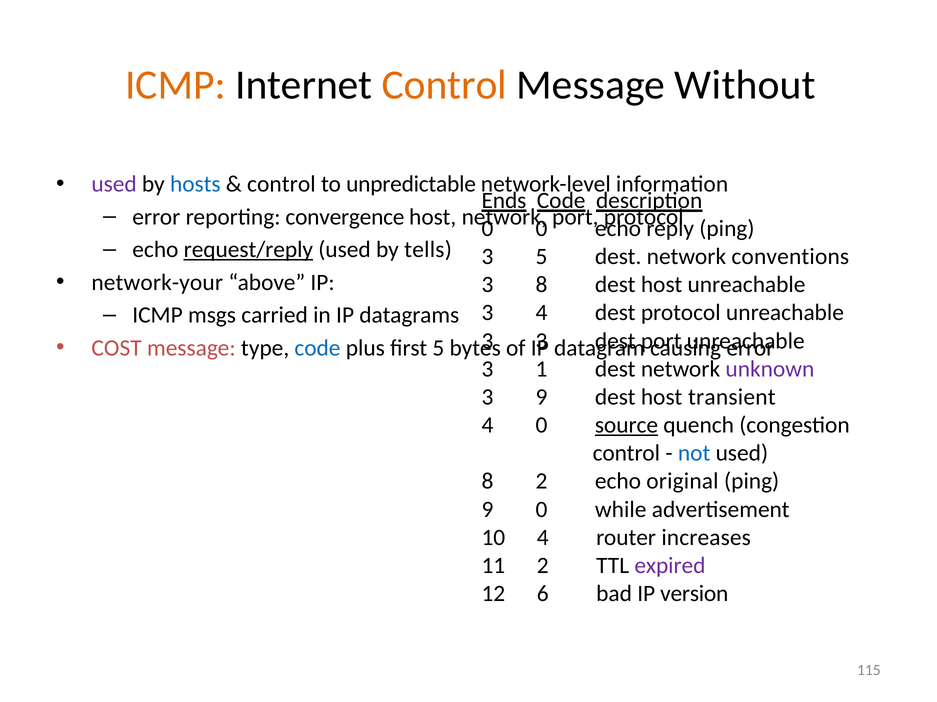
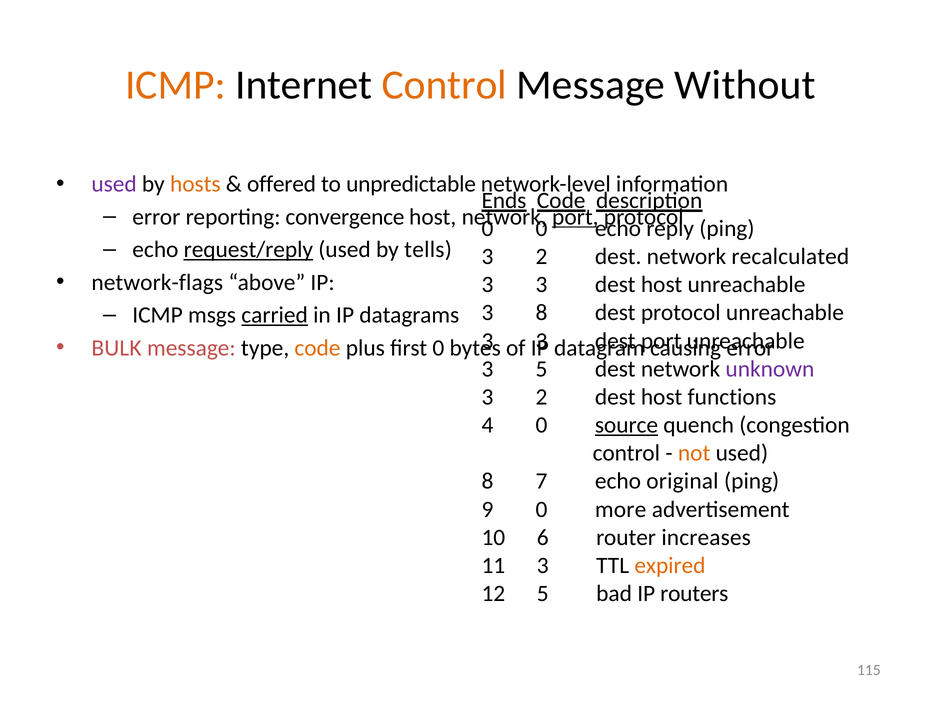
hosts colour: blue -> orange (195, 184)
control: control -> offered (282, 184)
port underline: none -> present (575, 217)
5: 5 -> 2 (541, 257)
conventions: conventions -> recalculated (790, 257)
network-your: network-your -> network-flags (157, 283)
8: 8 -> 3 (541, 285)
carried underline: none -> present (275, 316)
3 4: 4 -> 8 (541, 313)
COST: COST -> BULK (117, 348)
code colour: blue -> orange (317, 348)
first 5: 5 -> 0 (438, 348)
3 1: 1 -> 5 (541, 369)
9: 9 -> 2 (541, 397)
transient: transient -> functions (732, 397)
not colour: blue -> orange (694, 454)
8 2: 2 -> 7 (541, 482)
while: while -> more (621, 510)
10 4: 4 -> 6 (543, 538)
11 2: 2 -> 3 (543, 566)
expired colour: purple -> orange (670, 566)
12 6: 6 -> 5 (543, 594)
version: version -> routers (694, 594)
